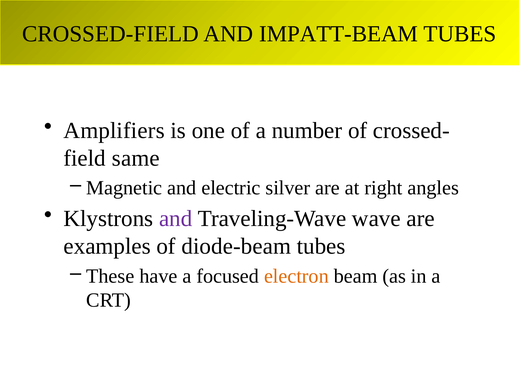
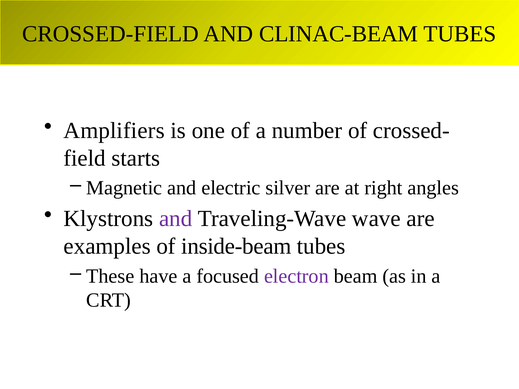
IMPATT-BEAM: IMPATT-BEAM -> CLINAC-BEAM (339, 34)
same: same -> starts (136, 158)
diode-beam: diode-beam -> inside-beam (236, 246)
electron colour: orange -> purple (296, 276)
